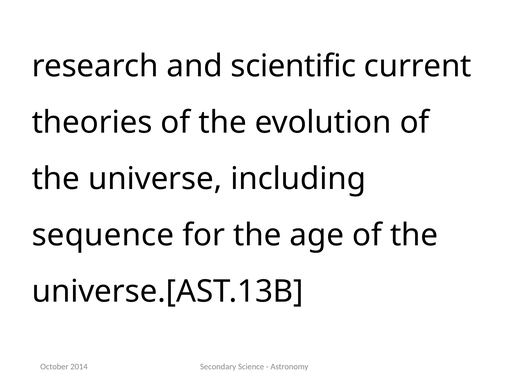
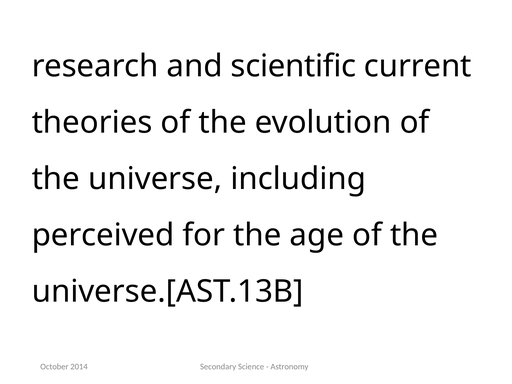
sequence: sequence -> perceived (103, 235)
